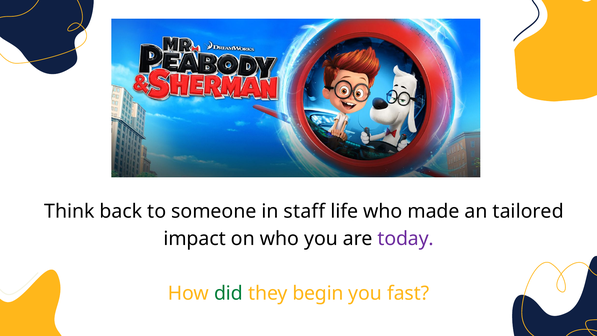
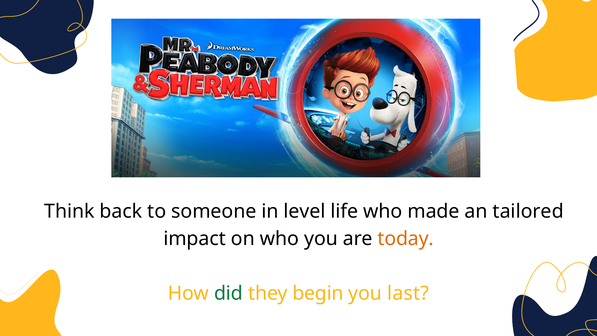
staff: staff -> level (304, 211)
today colour: purple -> orange (406, 239)
fast: fast -> last (408, 293)
